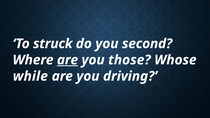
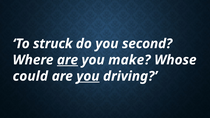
those: those -> make (129, 60)
while: while -> could (30, 76)
you underline: none -> present (88, 76)
